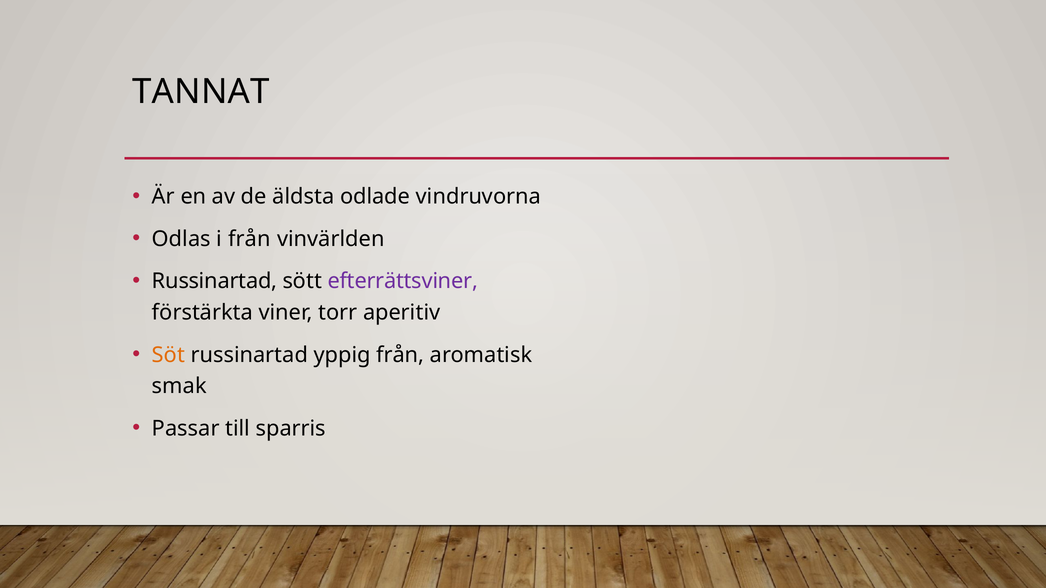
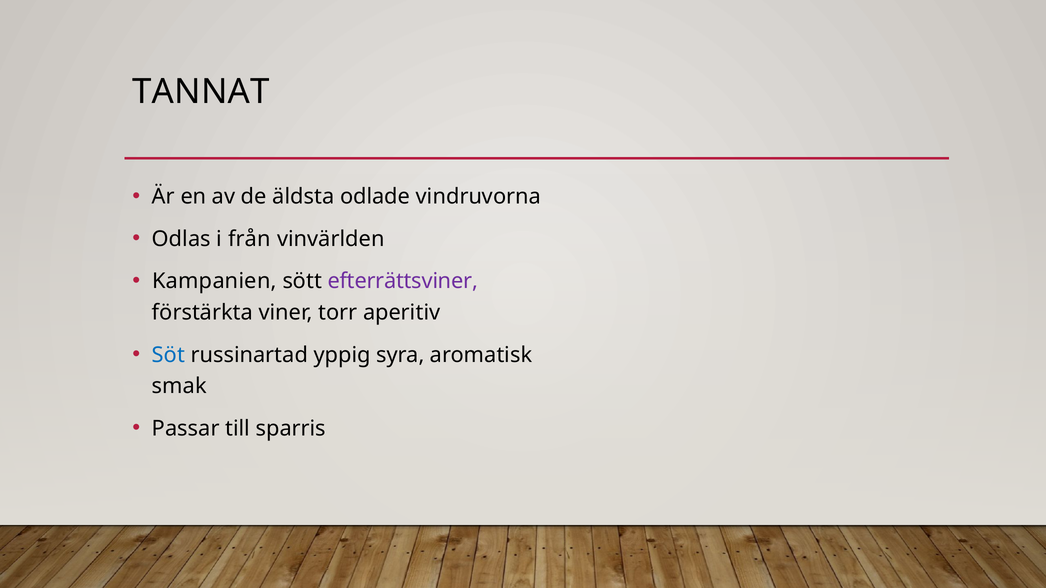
Russinartad: Russinartad -> Kampanien (214, 281)
Söt colour: orange -> blue (168, 355)
yppig från: från -> syra (400, 355)
